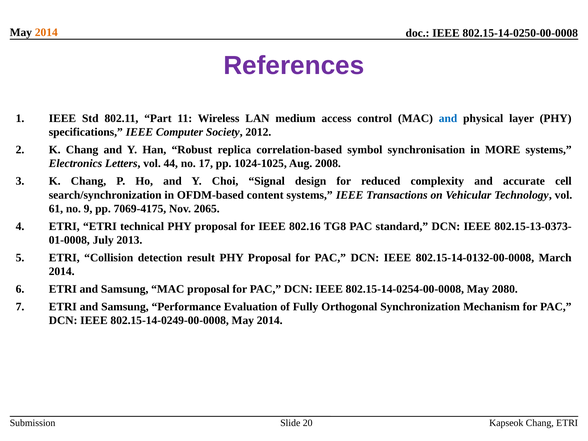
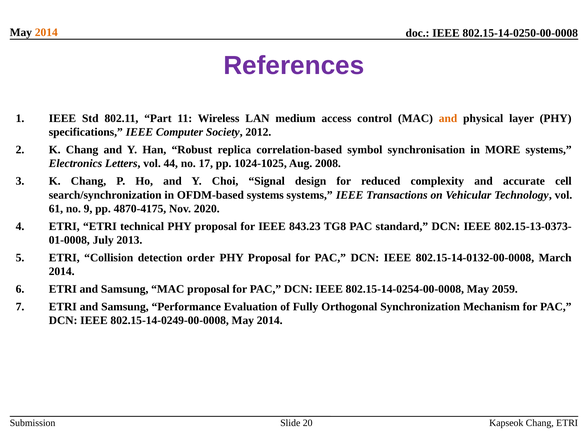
and colour: blue -> orange (448, 118)
OFDM-based content: content -> systems (265, 195)
7069-4175: 7069-4175 -> 4870-4175 (140, 209)
2065: 2065 -> 2020 (207, 209)
802.16: 802.16 -> 843.23 (305, 226)
result: result -> order (201, 258)
2080: 2080 -> 2059 (505, 289)
